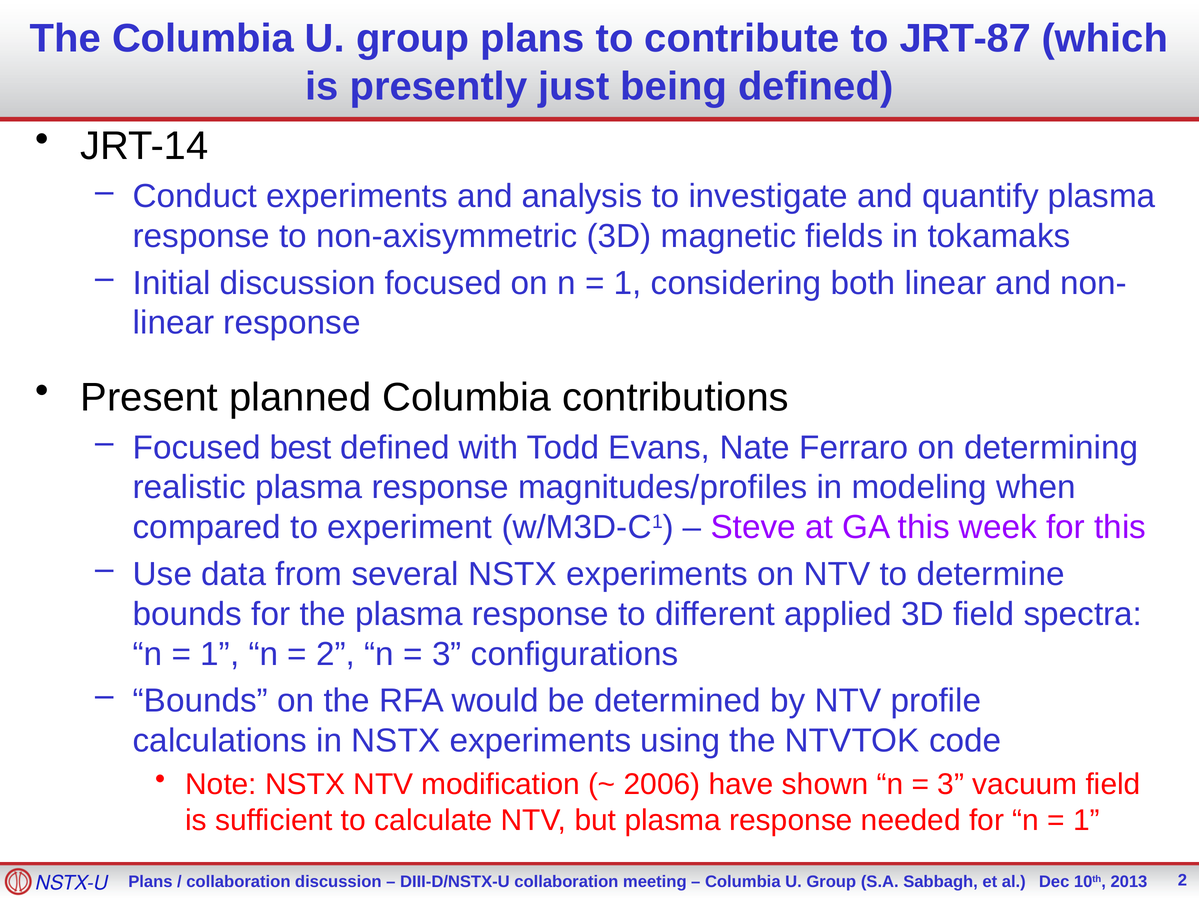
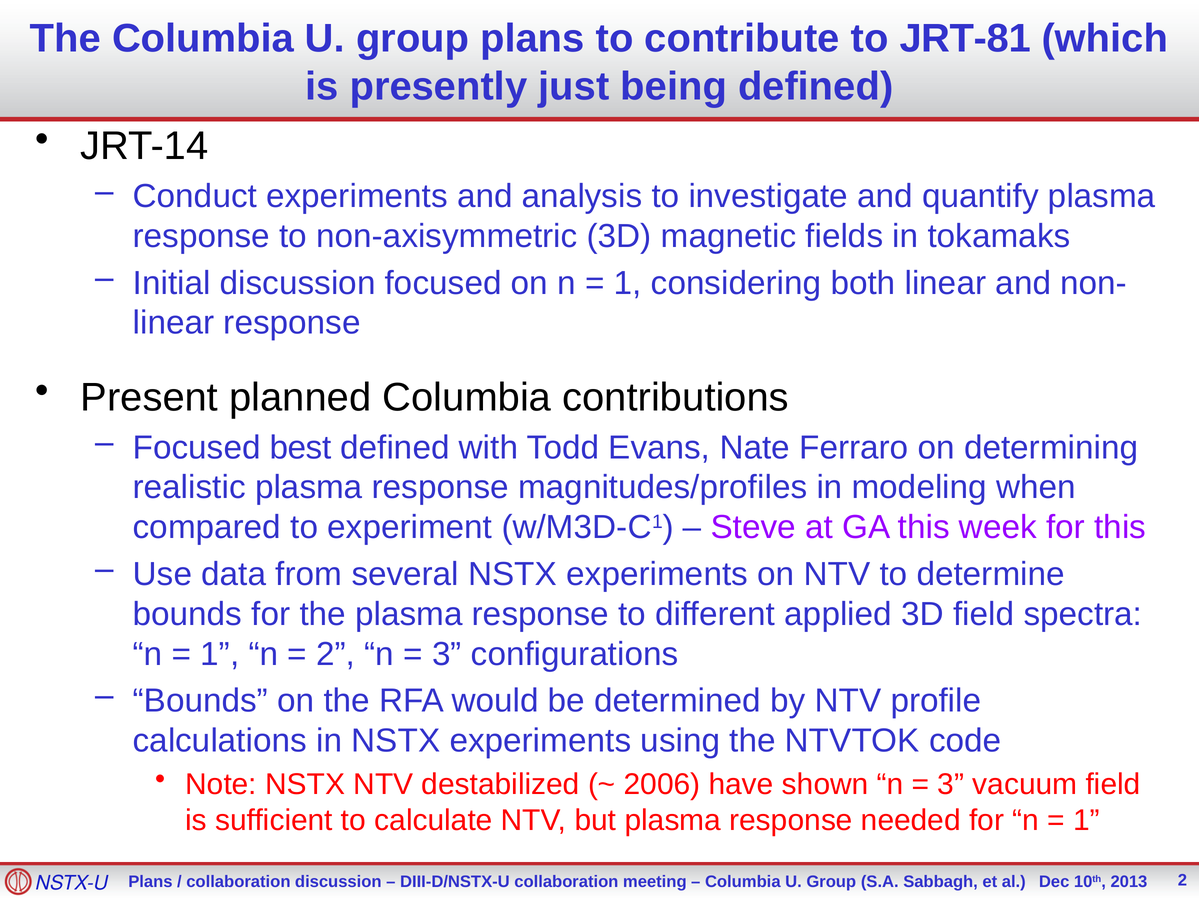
JRT-87: JRT-87 -> JRT-81 (965, 39)
modification: modification -> destabilized (501, 785)
